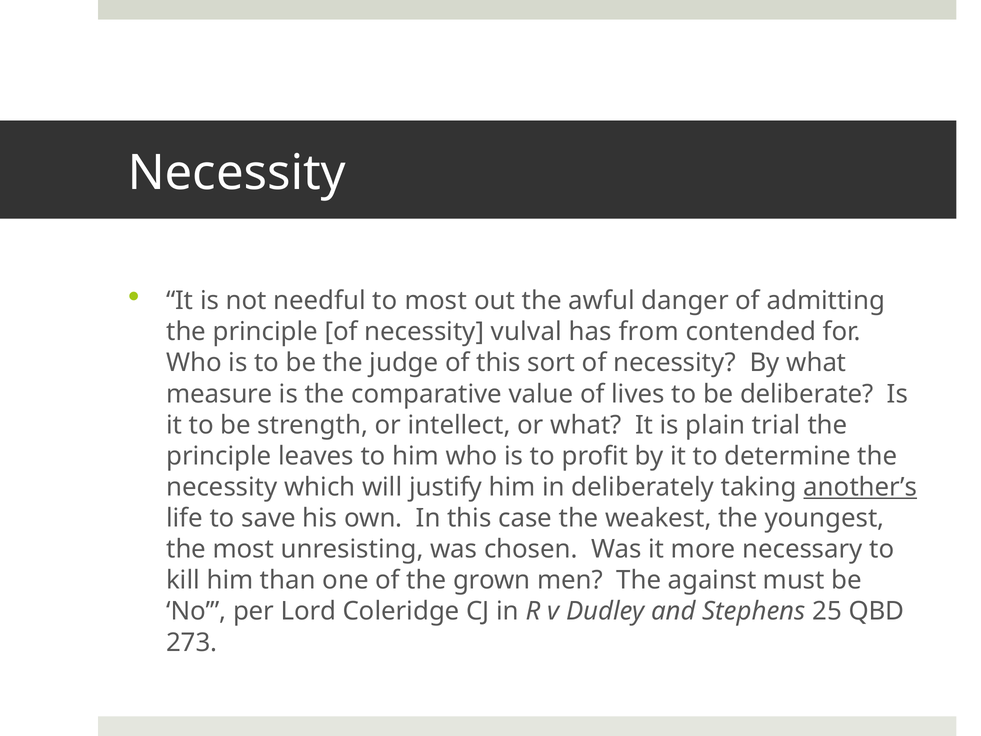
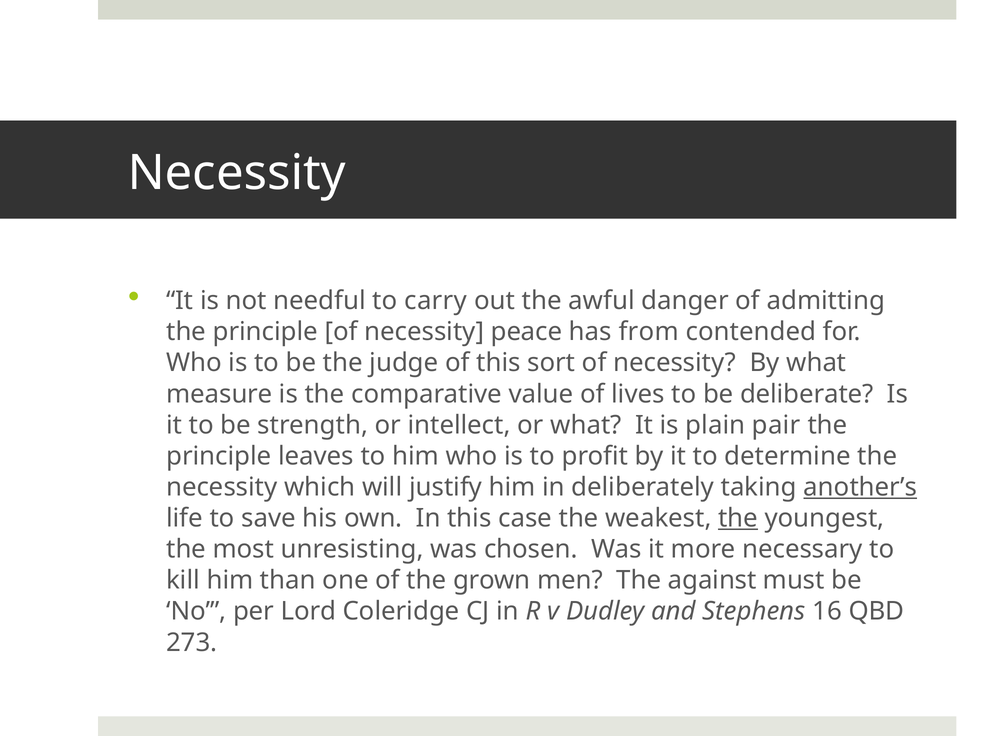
to most: most -> carry (436, 301)
vulval: vulval -> peace (527, 332)
trial: trial -> pair (776, 425)
the underline: none -> present (738, 518)
25: 25 -> 16 (827, 611)
